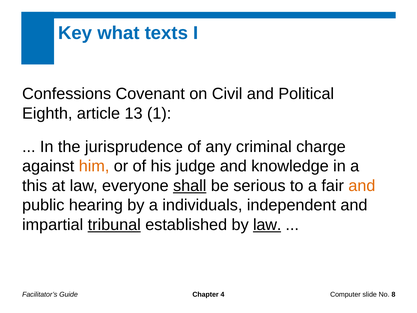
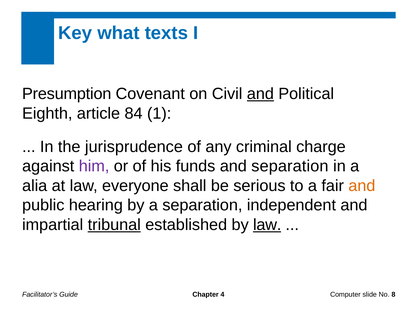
Confessions: Confessions -> Presumption (67, 94)
and underline: none -> present (260, 94)
13: 13 -> 84 (134, 113)
him colour: orange -> purple (94, 166)
judge: judge -> funds (196, 166)
and knowledge: knowledge -> separation (290, 166)
this: this -> alia (35, 186)
shall underline: present -> none (190, 186)
a individuals: individuals -> separation (202, 205)
